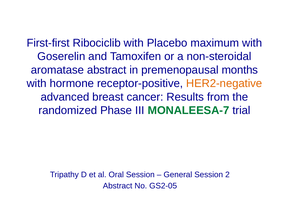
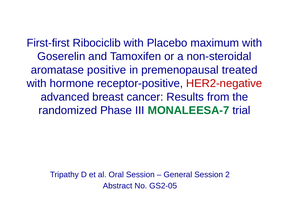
aromatase abstract: abstract -> positive (107, 70)
months: months -> treated (240, 70)
HER2-negative colour: orange -> red (224, 83)
